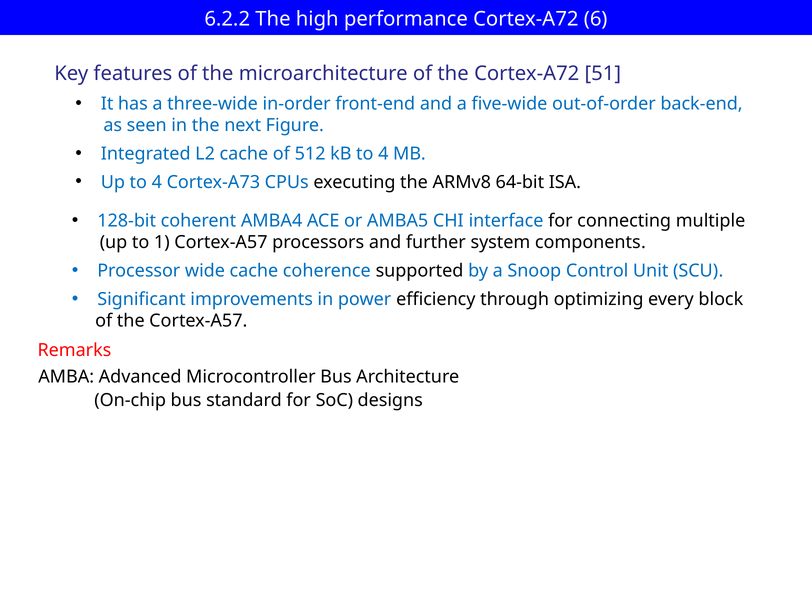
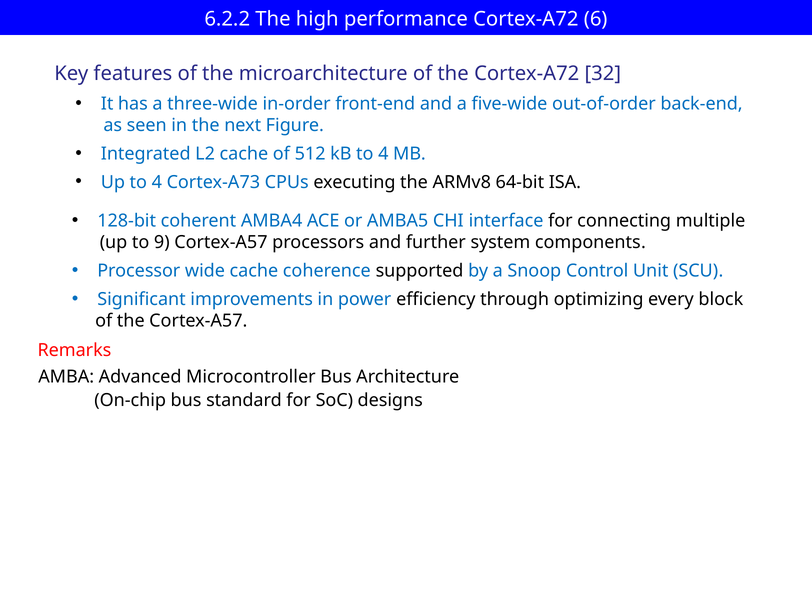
51: 51 -> 32 (603, 74)
1: 1 -> 9 (162, 242)
